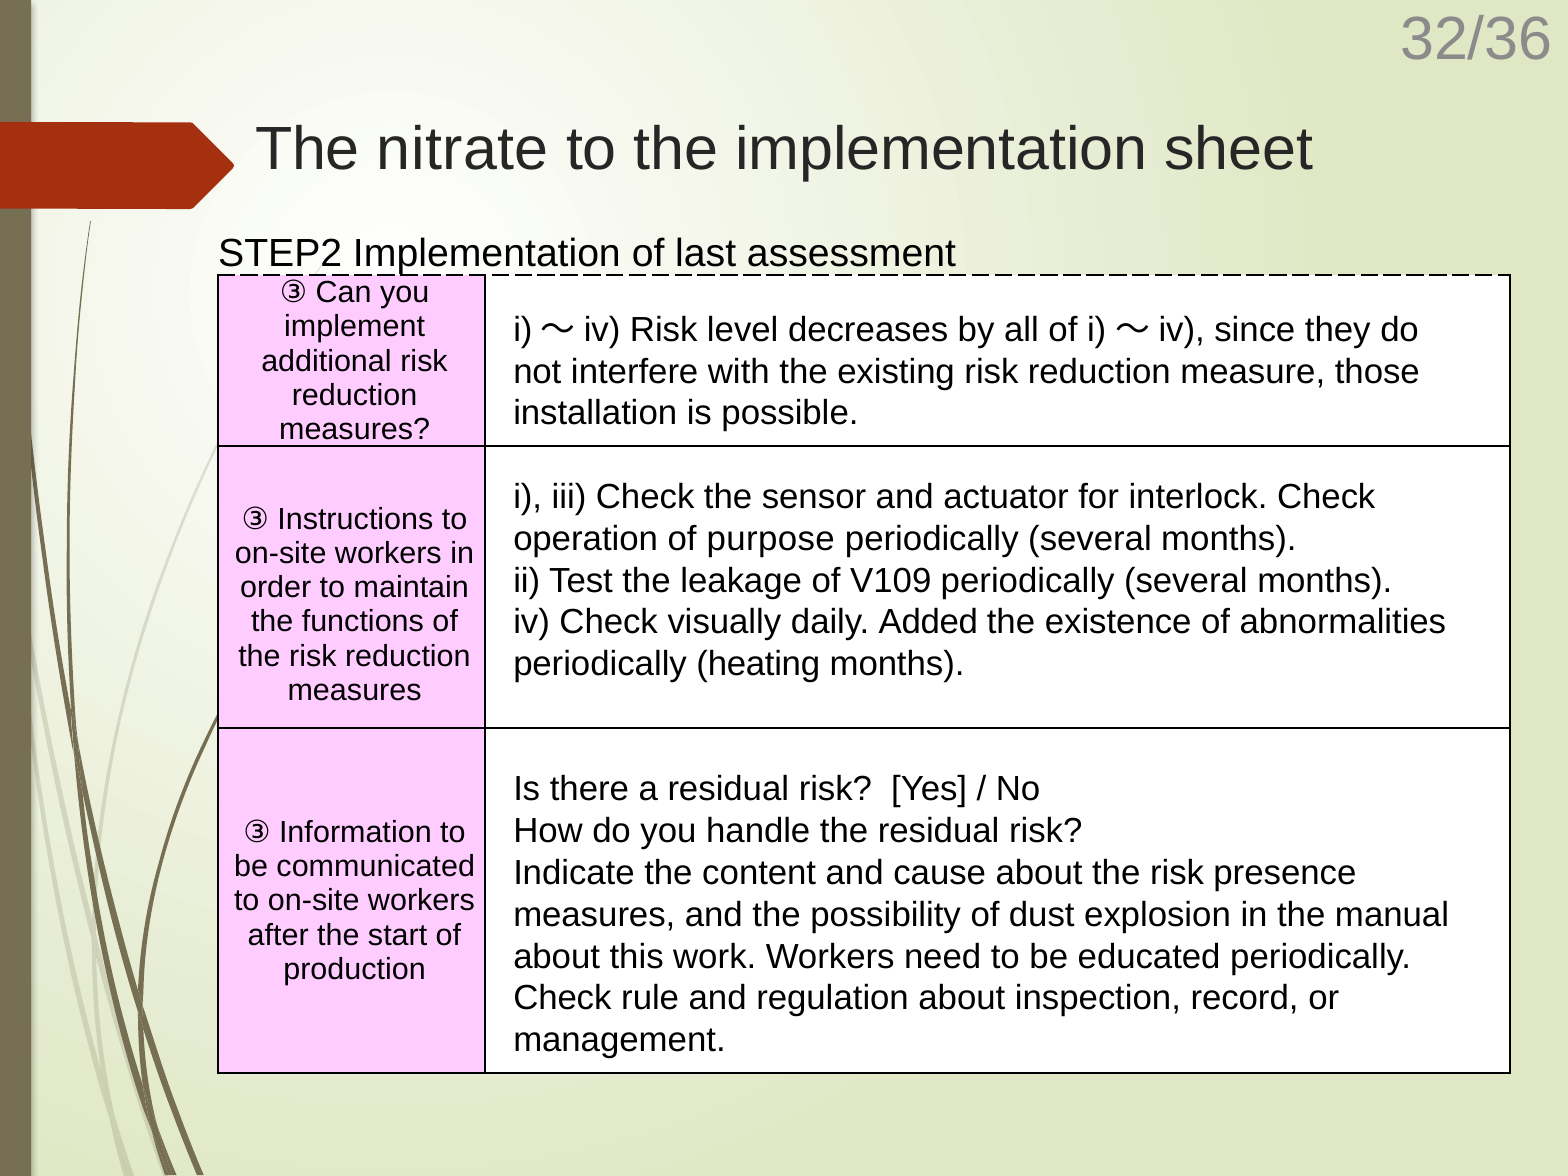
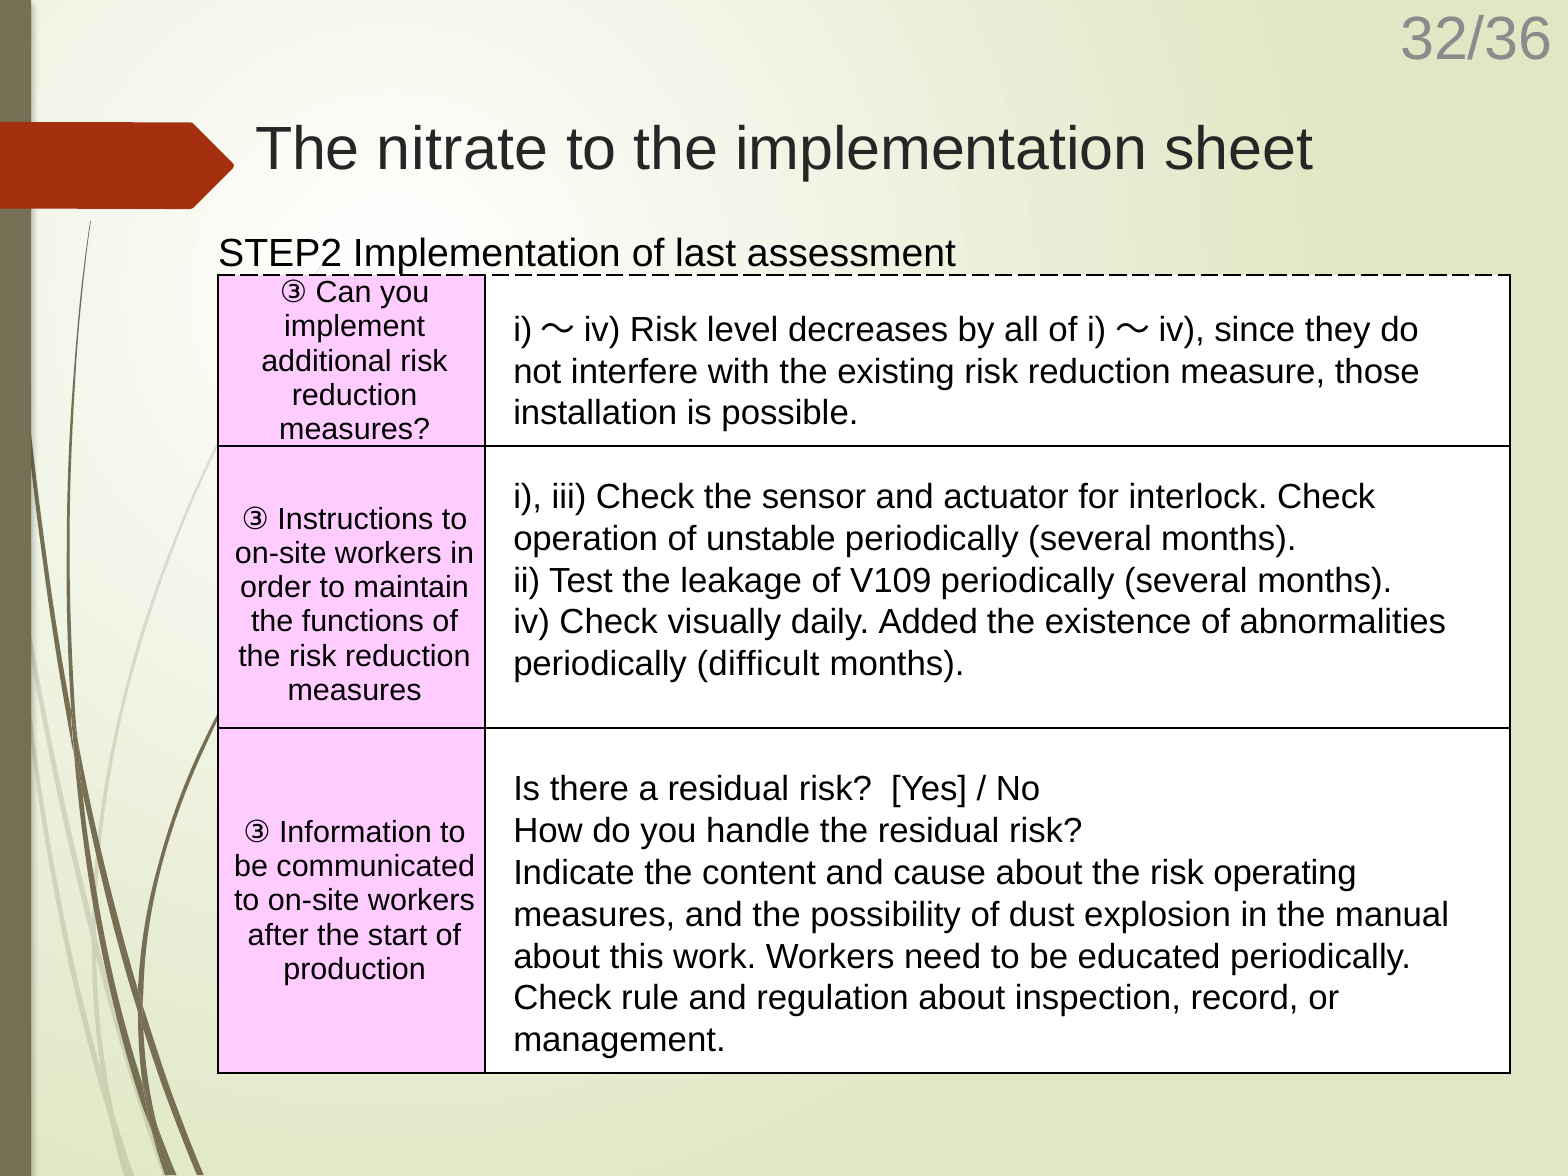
purpose: purpose -> unstable (771, 539)
heating: heating -> difficult (758, 664)
presence: presence -> operating (1285, 873)
